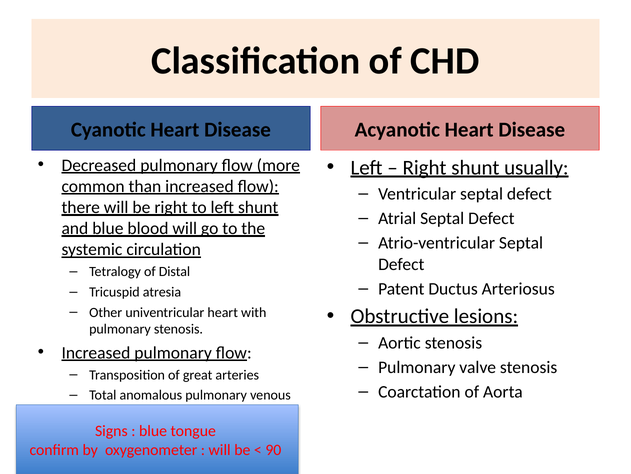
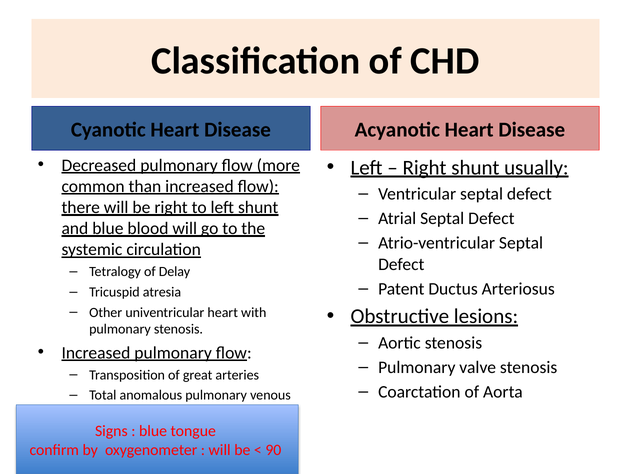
Distal: Distal -> Delay (175, 271)
